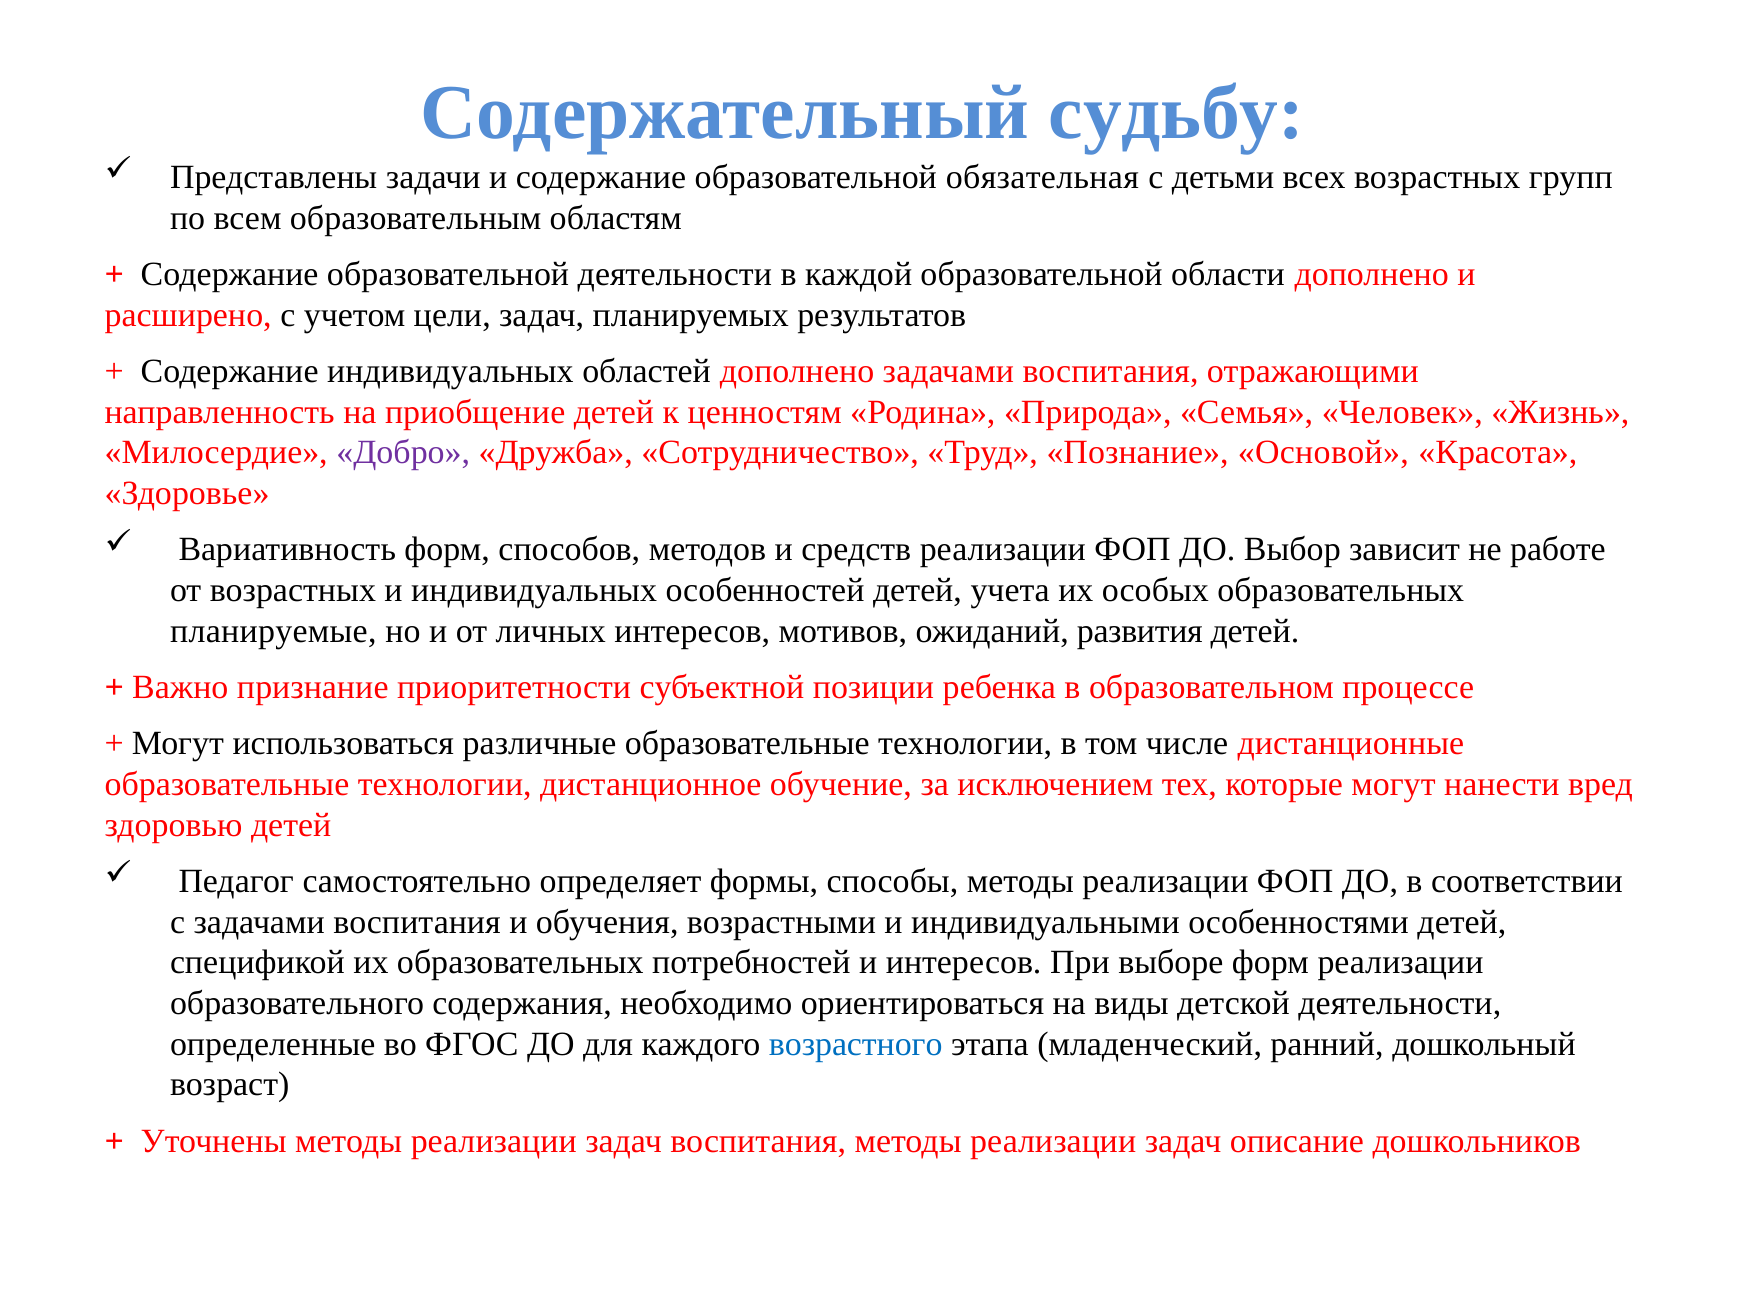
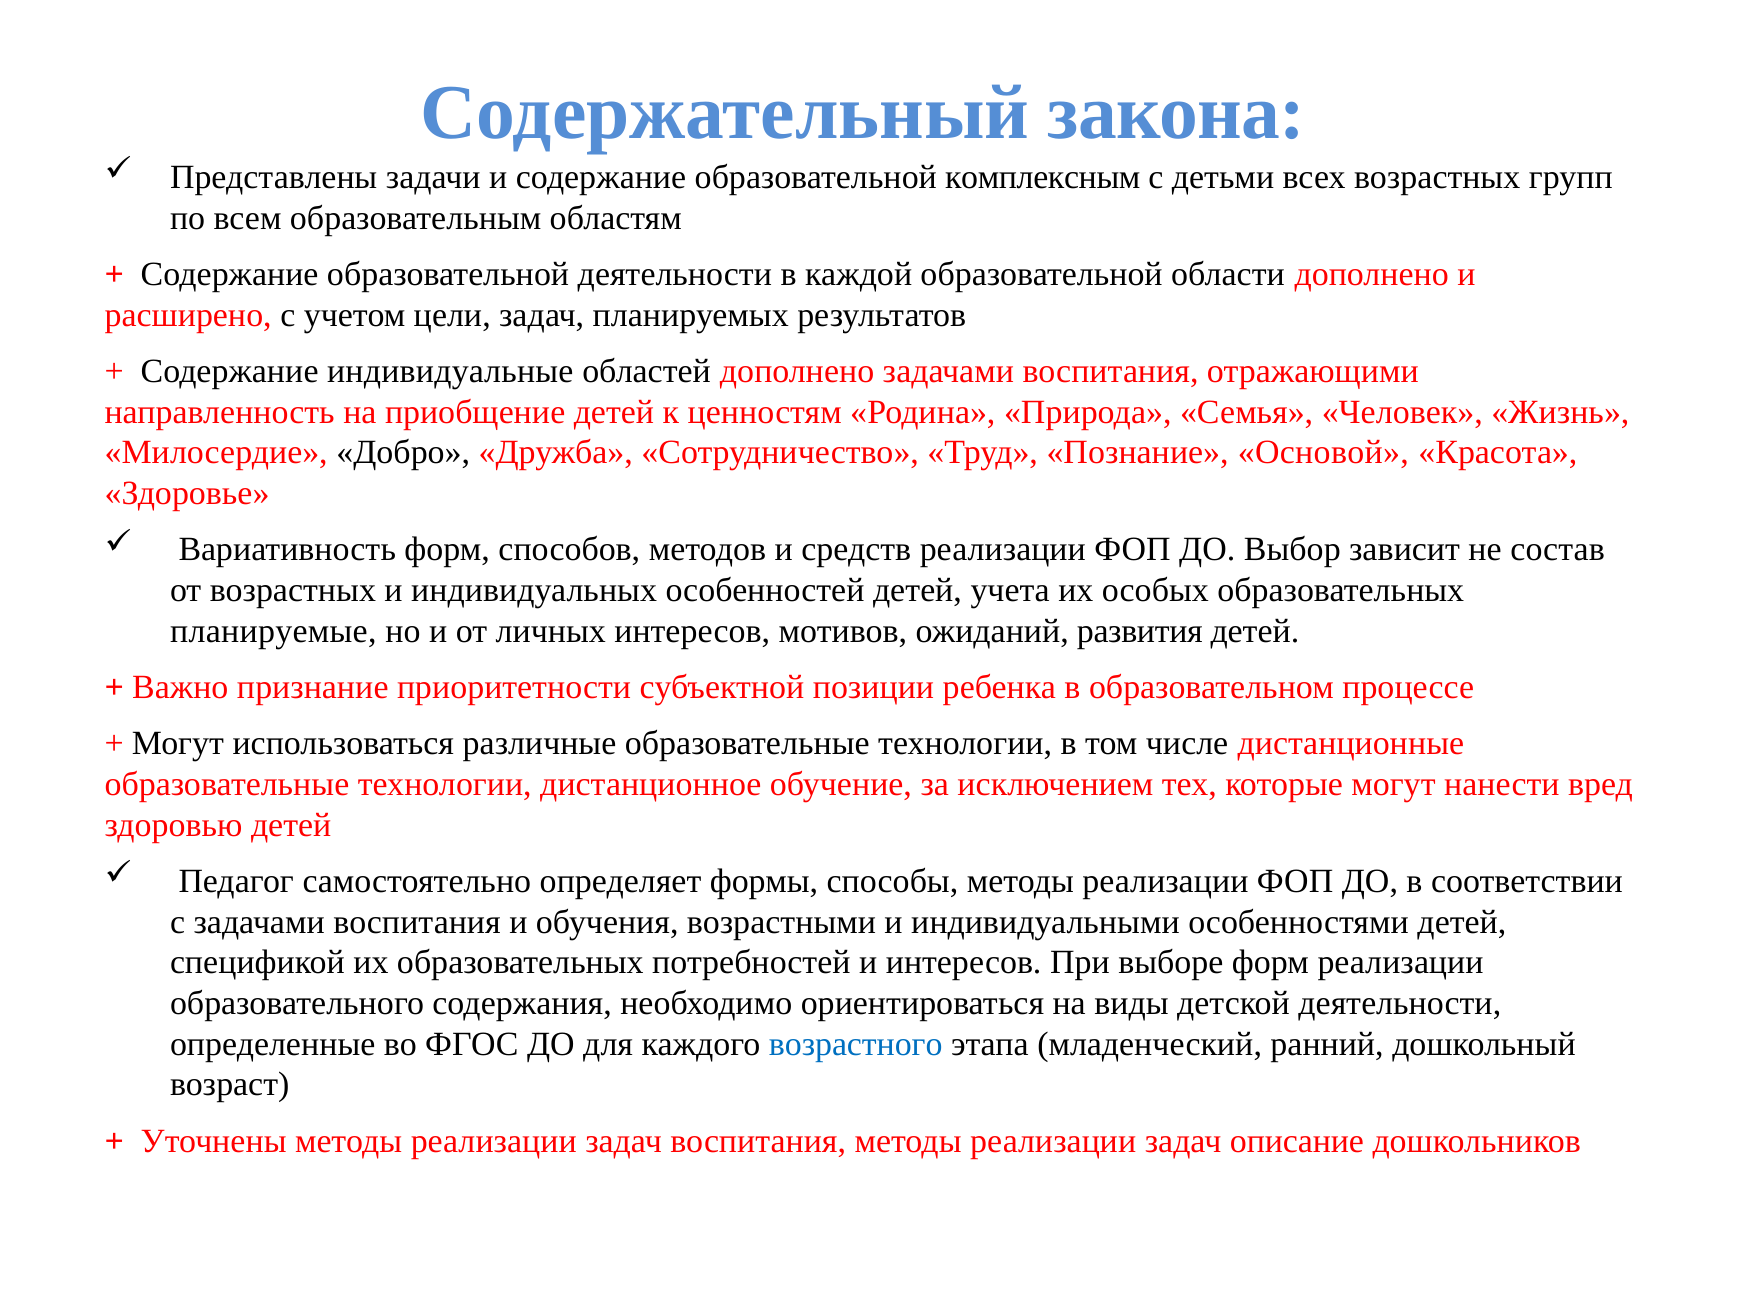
судьбу: судьбу -> закона (1177, 113)
обязательная: обязательная -> комплексным (1043, 177)
Содержание индивидуальных: индивидуальных -> индивидуальные (450, 371)
Добро colour: purple -> black (403, 453)
работе: работе -> состав (1558, 550)
